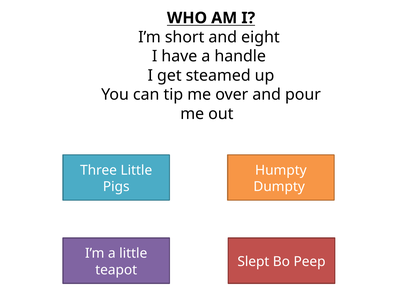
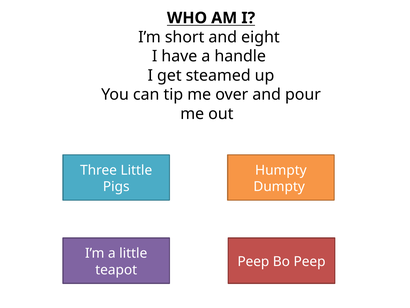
Slept: Slept -> Peep (253, 261)
